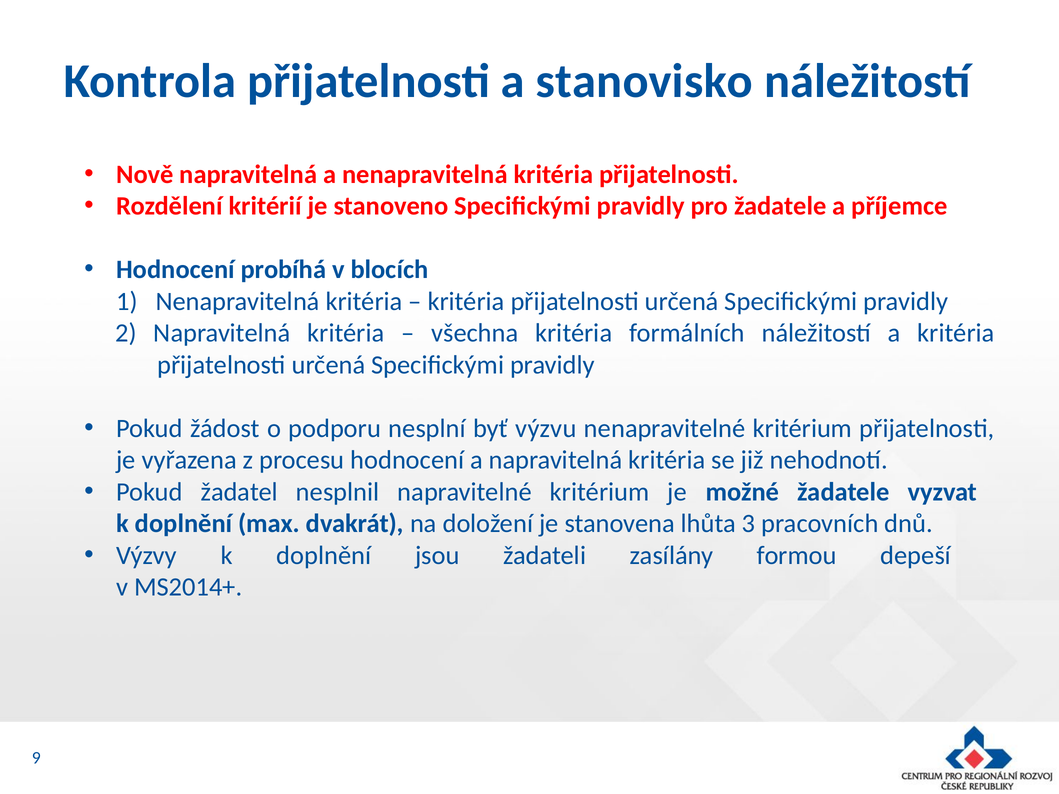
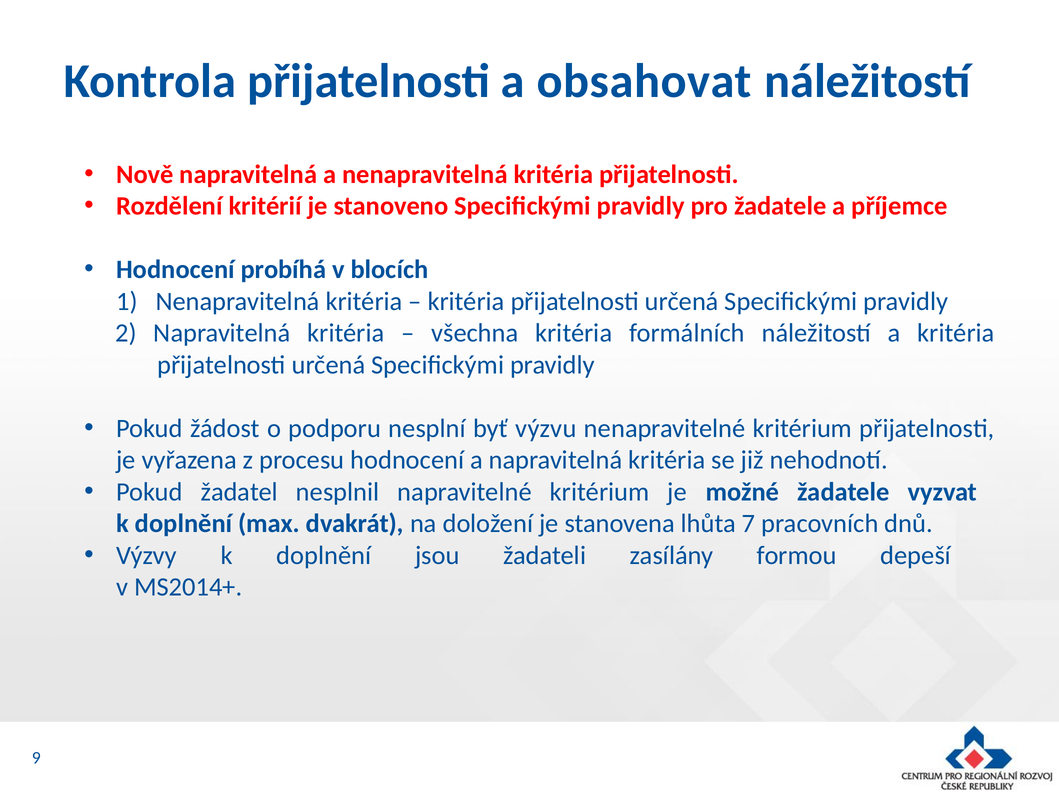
stanovisko: stanovisko -> obsahovat (644, 81)
3: 3 -> 7 (749, 524)
